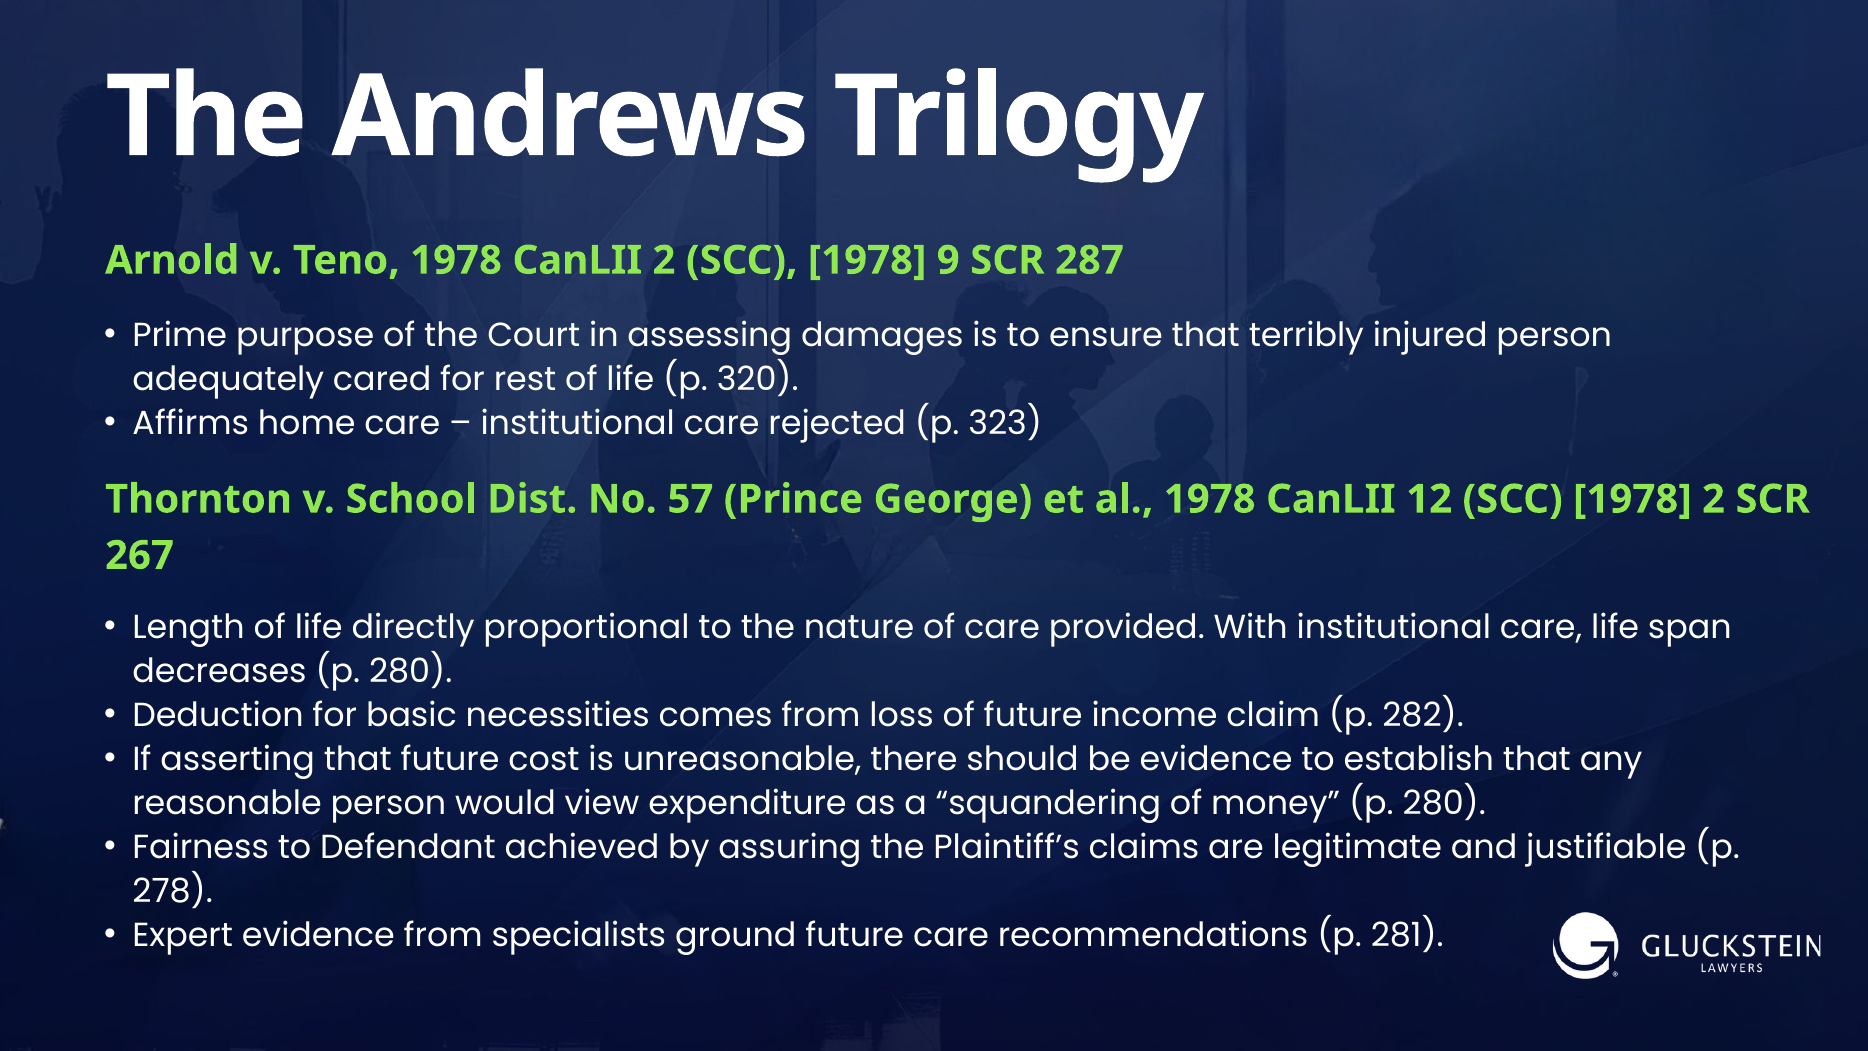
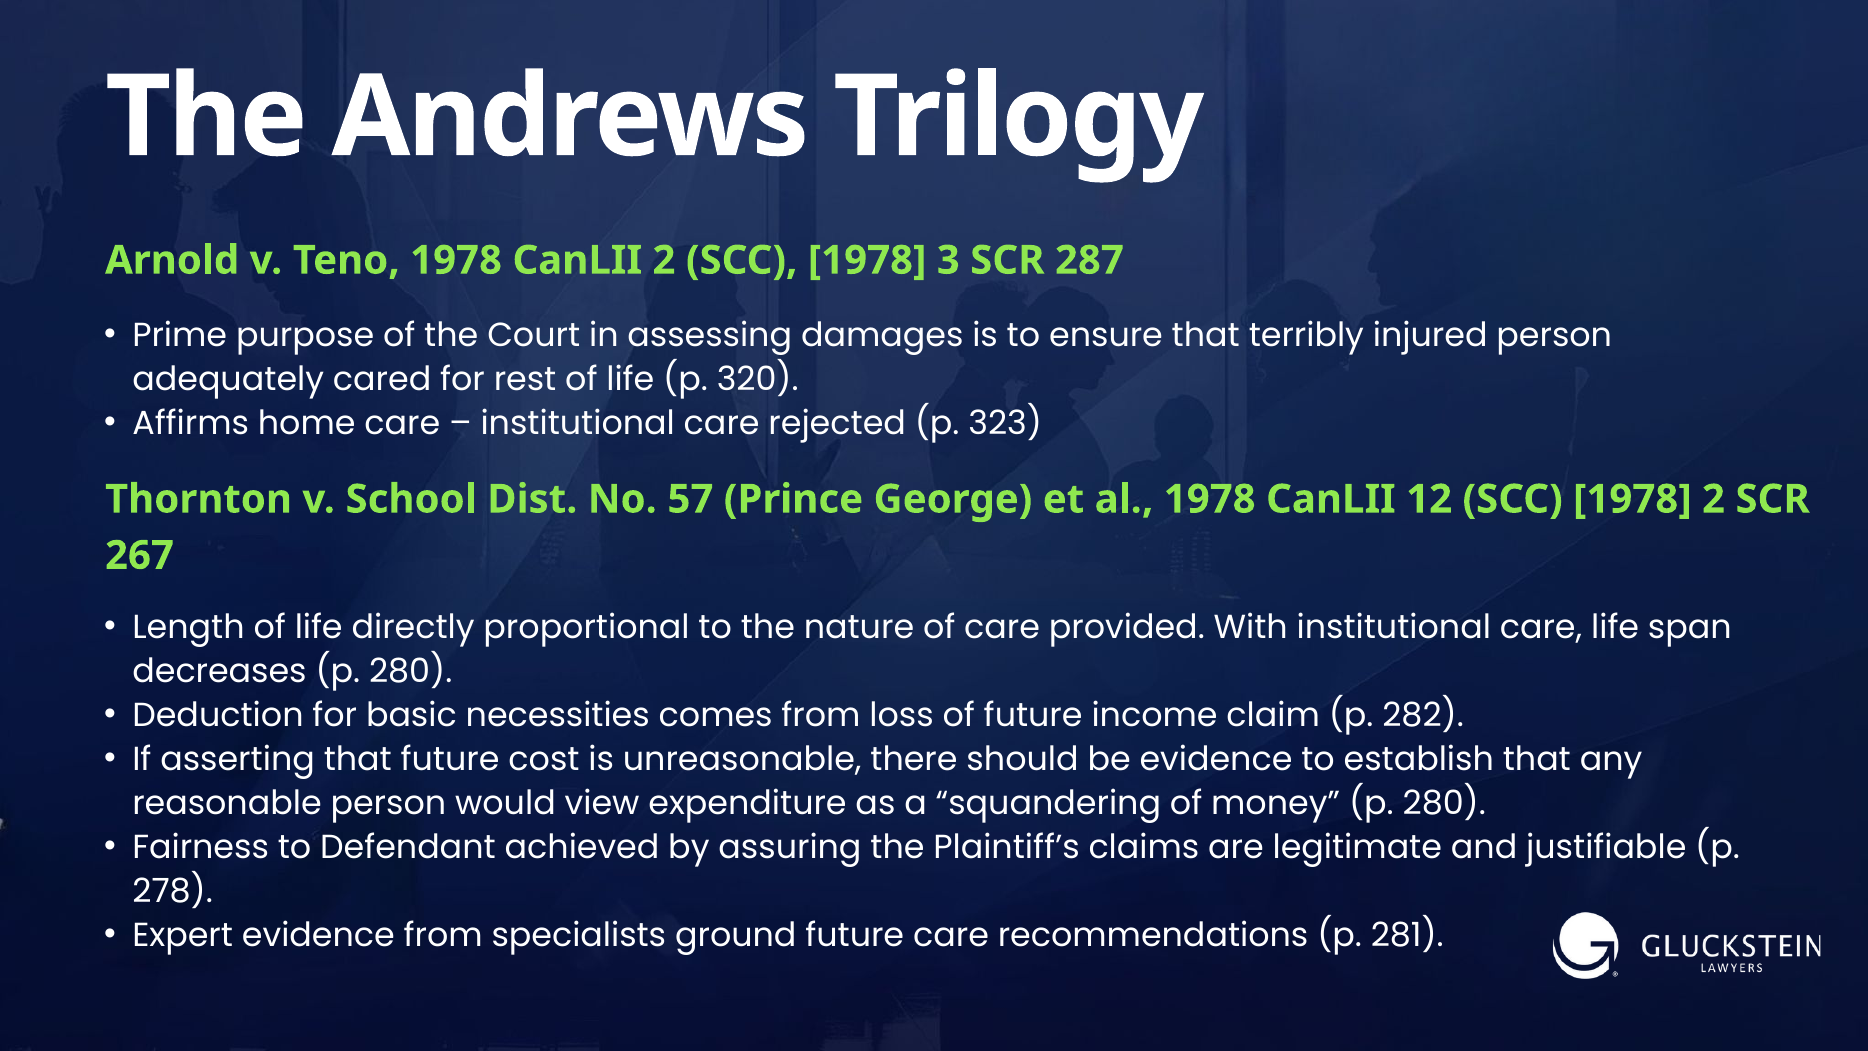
9: 9 -> 3 (948, 260)
